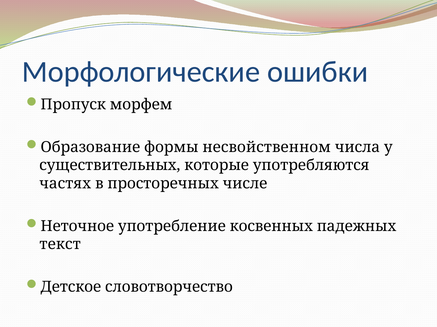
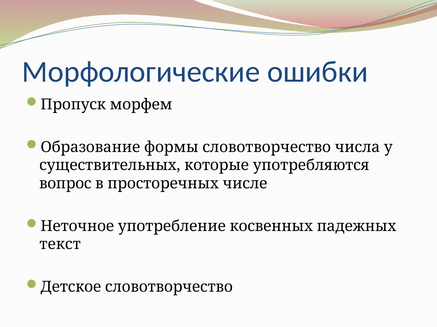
формы несвойственном: несвойственном -> словотворчество (267, 148)
частях: частях -> вопрос (65, 184)
